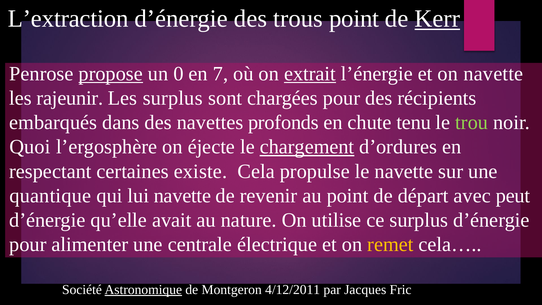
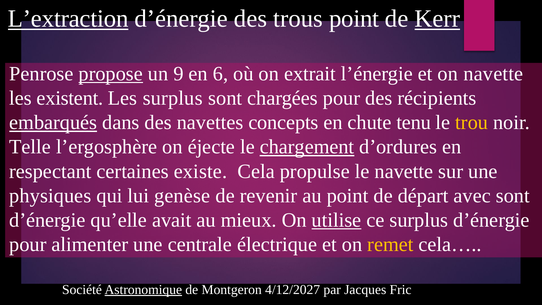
L’extraction underline: none -> present (68, 19)
0: 0 -> 9 (178, 74)
7: 7 -> 6 (220, 74)
extrait underline: present -> none (310, 74)
rajeunir: rajeunir -> existent (70, 98)
embarqués underline: none -> present (53, 122)
profonds: profonds -> concepts (283, 122)
trou colour: light green -> yellow (472, 122)
Quoi: Quoi -> Telle (30, 147)
quantique: quantique -> physiques (50, 196)
lui navette: navette -> genèse (182, 196)
avec peut: peut -> sont (513, 196)
nature: nature -> mieux (249, 220)
utilise underline: none -> present (336, 220)
4/12/2011: 4/12/2011 -> 4/12/2027 (293, 289)
